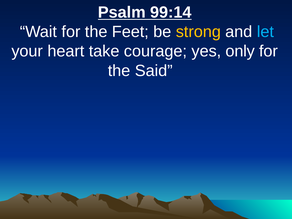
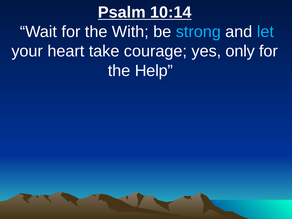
99:14: 99:14 -> 10:14 (171, 12)
Feet: Feet -> With (130, 32)
strong colour: yellow -> light blue (198, 32)
Said: Said -> Help (154, 71)
